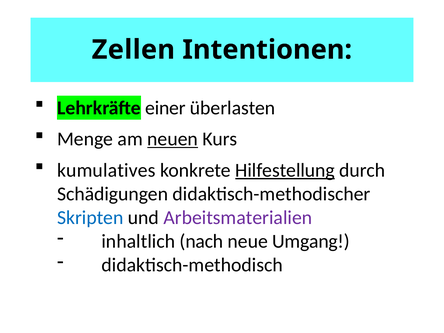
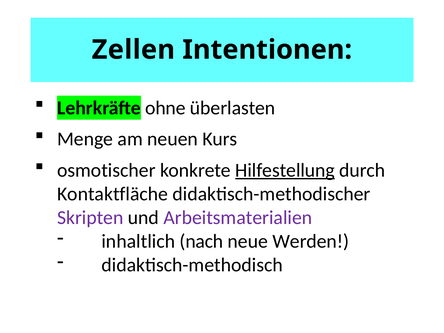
einer: einer -> ohne (165, 108)
neuen underline: present -> none (173, 139)
kumulatives: kumulatives -> osmotischer (106, 170)
Schädigungen: Schädigungen -> Kontaktfläche (113, 194)
Skripten colour: blue -> purple (90, 218)
Umgang: Umgang -> Werden (311, 241)
